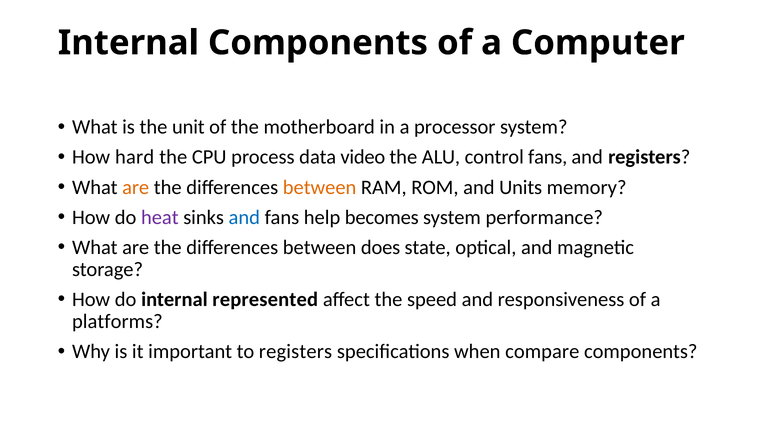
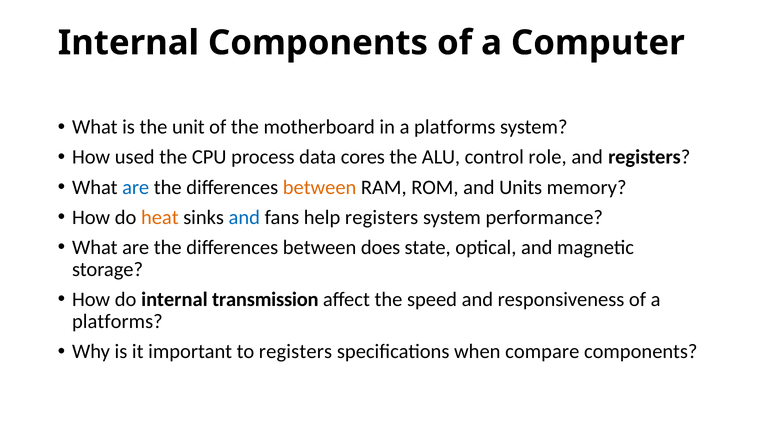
in a processor: processor -> platforms (455, 127)
hard: hard -> used (135, 157)
video: video -> cores (363, 157)
control fans: fans -> role (548, 157)
are colour: orange -> blue (136, 187)
heat colour: purple -> orange (160, 217)
help becomes: becomes -> registers (382, 217)
represented: represented -> transmission (265, 300)
